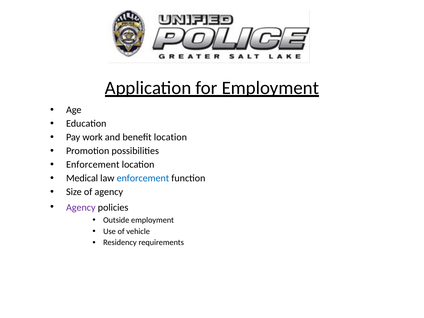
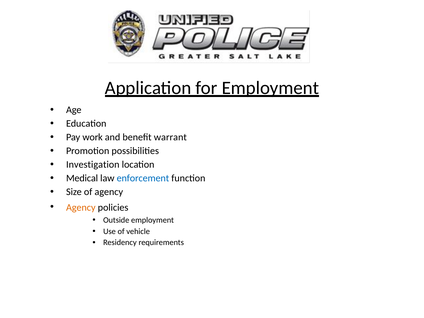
benefit location: location -> warrant (170, 137)
Enforcement: Enforcement -> Investigation (93, 164)
Agency colour: purple -> orange (81, 207)
